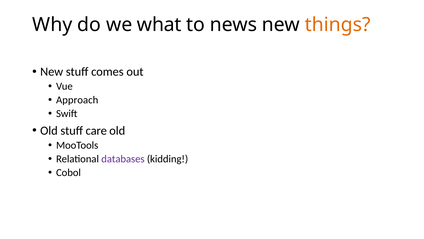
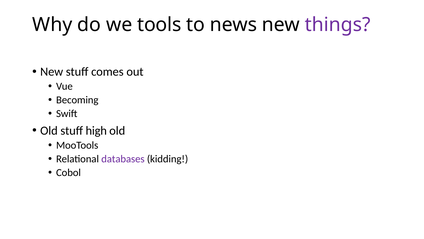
what: what -> tools (159, 25)
things colour: orange -> purple (338, 25)
Approach: Approach -> Becoming (77, 100)
care: care -> high (96, 130)
